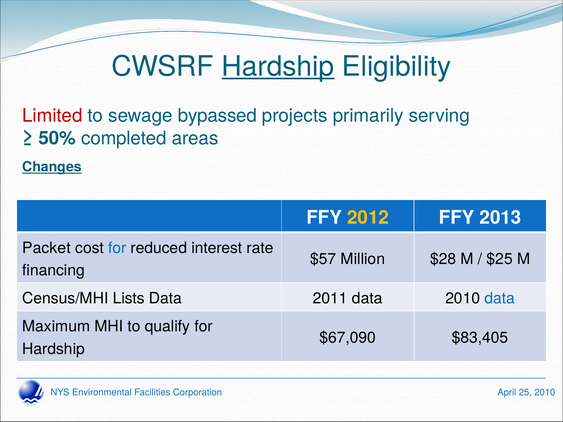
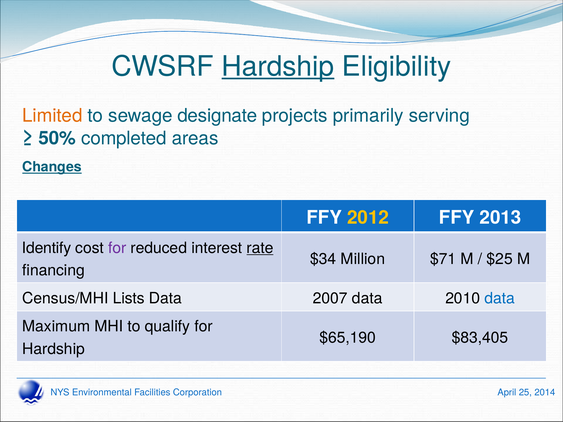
Limited colour: red -> orange (52, 116)
bypassed: bypassed -> designate (217, 116)
Packet: Packet -> Identify (47, 248)
for colour: blue -> purple (117, 248)
rate underline: none -> present (260, 248)
$57: $57 -> $34 (323, 259)
$28: $28 -> $71 (443, 259)
2011: 2011 -> 2007 (330, 299)
$67,090: $67,090 -> $65,190 (348, 338)
2010: 2010 -> 2014 (545, 393)
